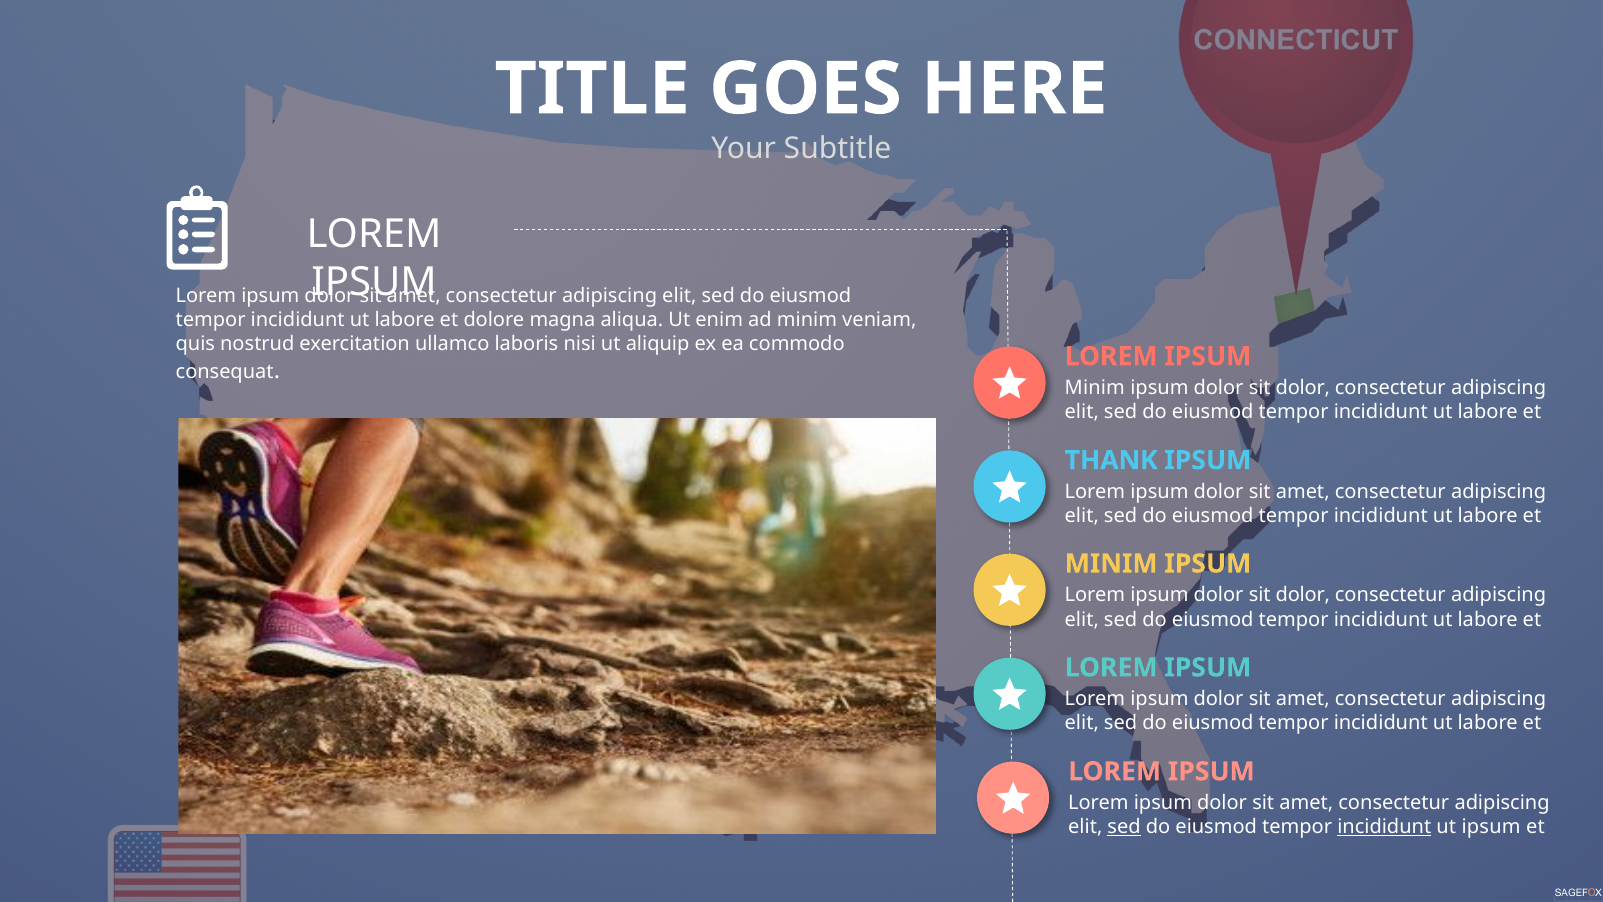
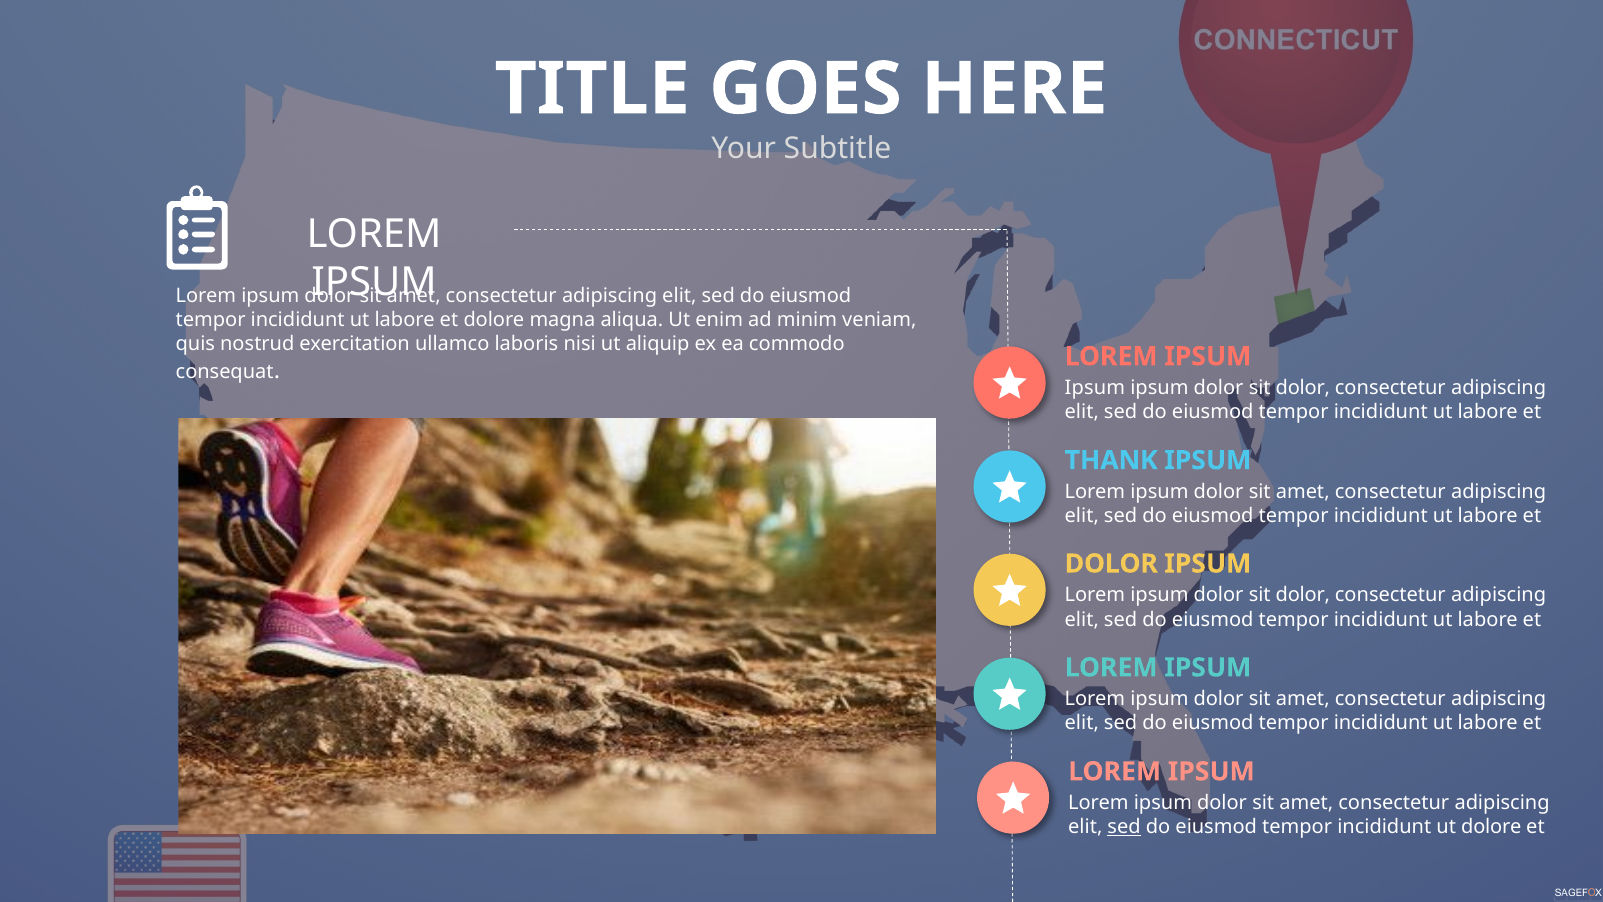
Minim: Minim -> Ipsum (1095, 388)
MINIM: MINIM -> DOLOR (1111, 564)
incididunt underline: present -> none (1384, 827)
ut ipsum: ipsum -> dolore (1491, 827)
